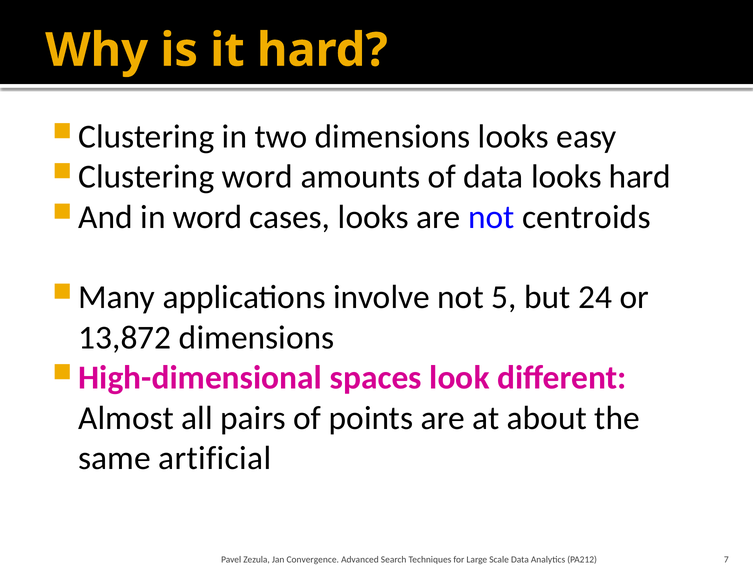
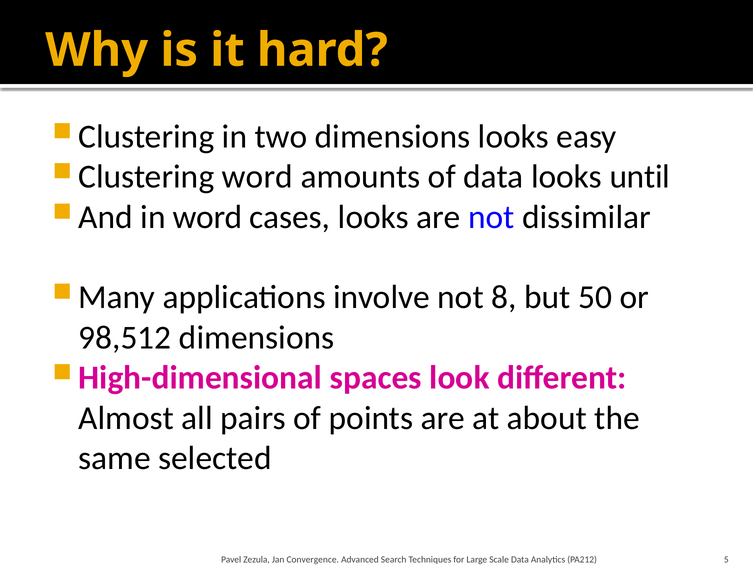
looks hard: hard -> until (640, 177)
centroids: centroids -> dissimilar (587, 217)
5: 5 -> 8 (504, 297)
24: 24 -> 50 (595, 297)
13,872: 13,872 -> 98,512 (125, 337)
artificial: artificial -> selected (215, 458)
7: 7 -> 5 (726, 560)
